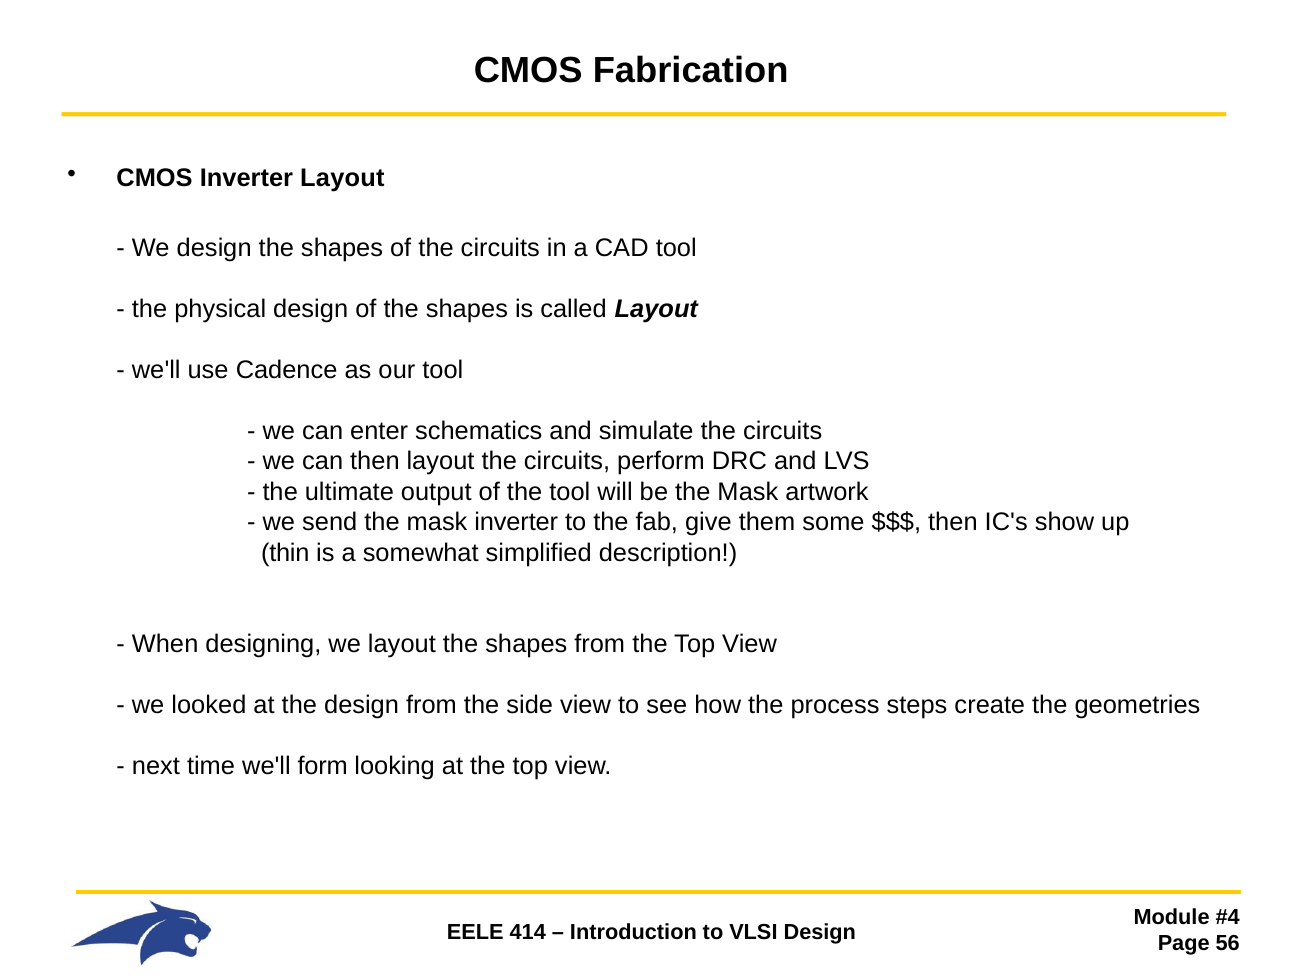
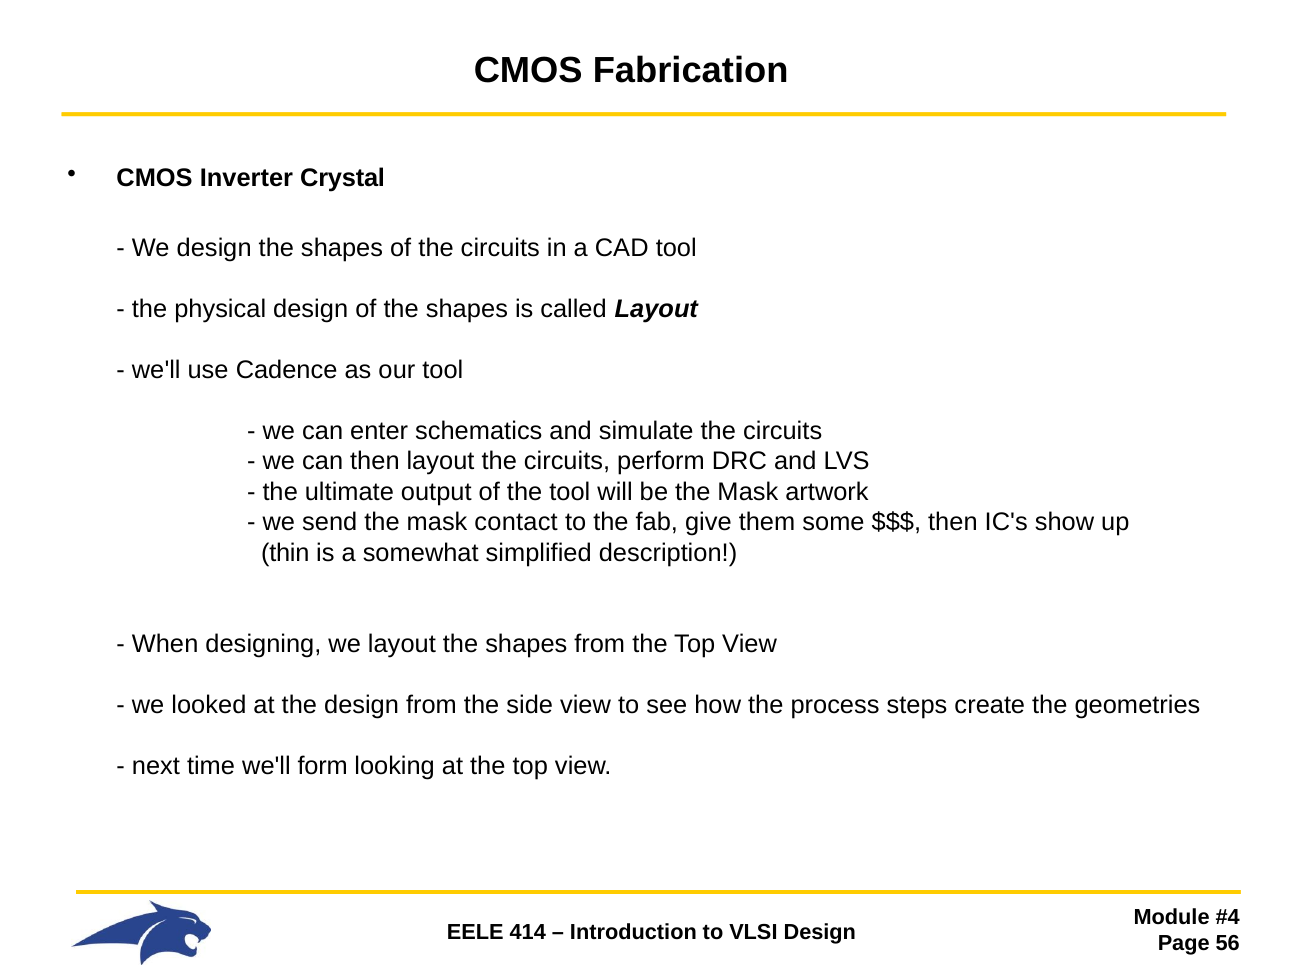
Inverter Layout: Layout -> Crystal (343, 179)
mask inverter: inverter -> contact (516, 523)
